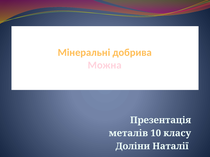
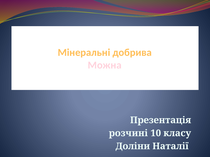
металів: металів -> розчині (128, 134)
